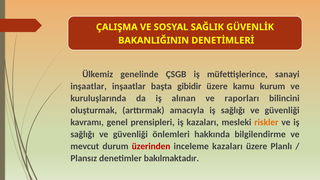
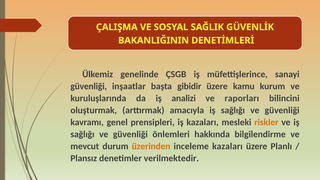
inşaatlar: inşaatlar -> güvenliği (89, 86)
alınan: alınan -> analizi (184, 98)
üzerinden colour: red -> orange (151, 146)
bakılmaktadır: bakılmaktadır -> verilmektedir (171, 158)
